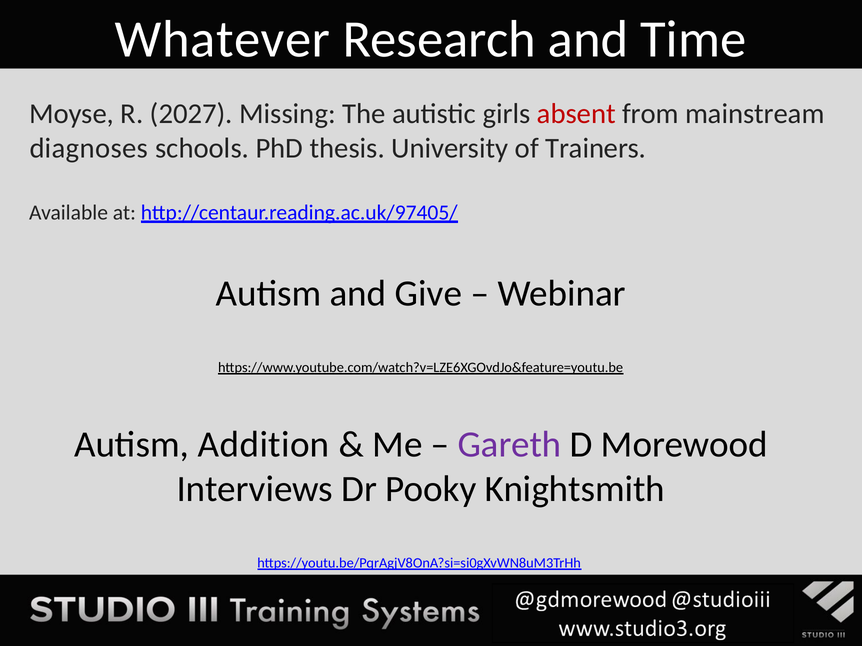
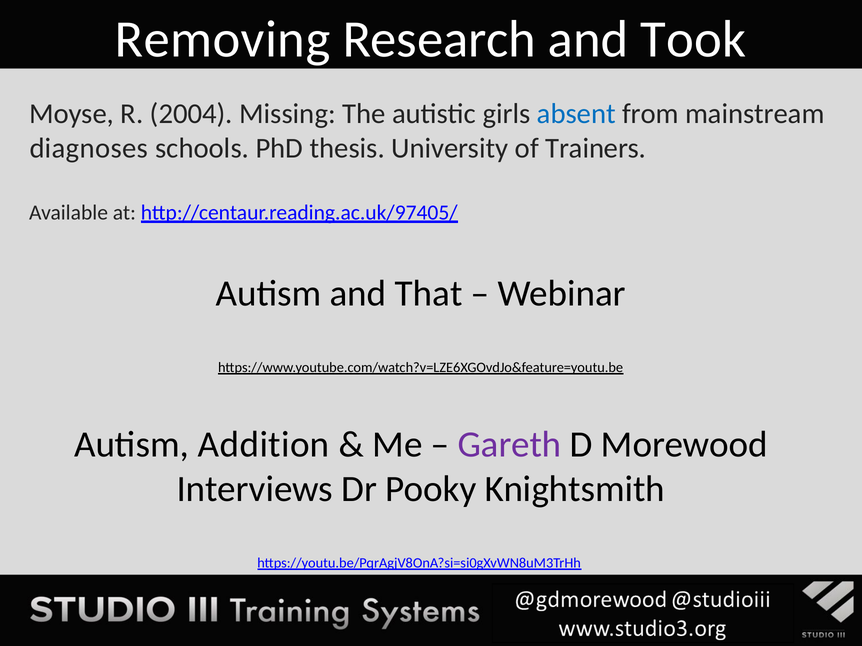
Whatever: Whatever -> Removing (223, 39)
Time: Time -> Took (693, 39)
2027: 2027 -> 2004 (191, 114)
absent colour: red -> blue (576, 114)
Give: Give -> That (429, 294)
